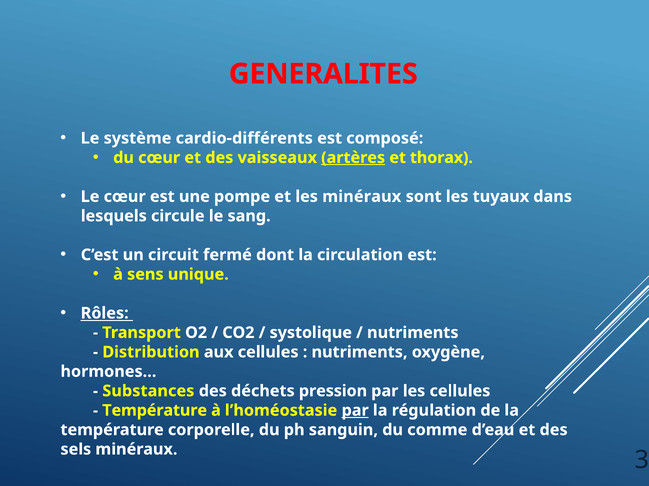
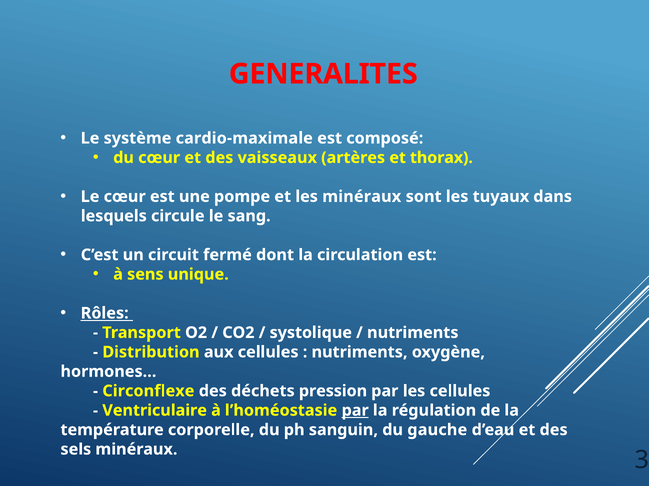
cardio-différents: cardio-différents -> cardio-maximale (244, 138)
artères underline: present -> none (353, 158)
Substances: Substances -> Circonflexe (148, 392)
Température: Température -> Ventriculaire (155, 411)
comme: comme -> gauche (437, 430)
